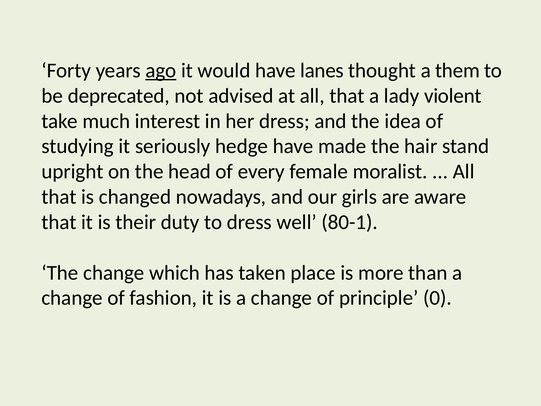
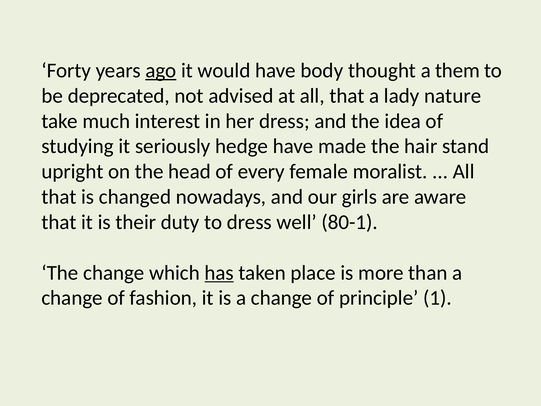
lanes: lanes -> body (322, 70)
violent: violent -> nature (453, 96)
has underline: none -> present (219, 273)
0: 0 -> 1 (438, 298)
